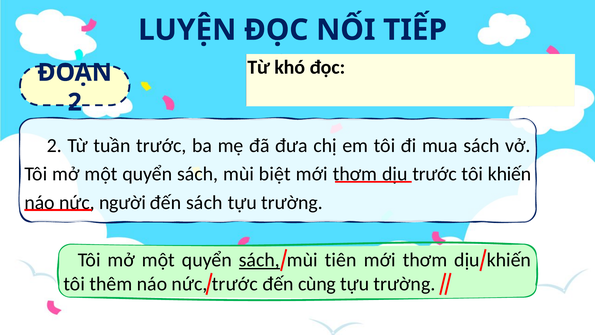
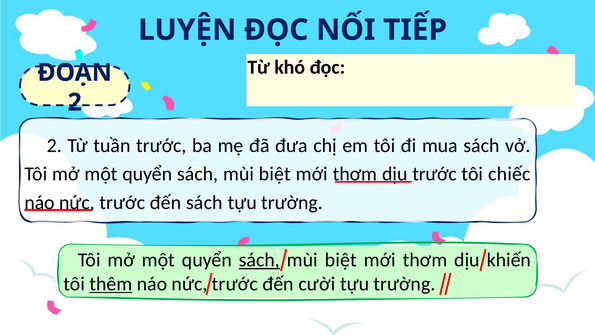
tôi khiến: khiến -> chiếc (509, 174)
người: người -> trước (122, 202)
tiên: tiên -> biệt (341, 260)
thêm underline: none -> present (111, 284)
cùng: cùng -> cười (317, 284)
